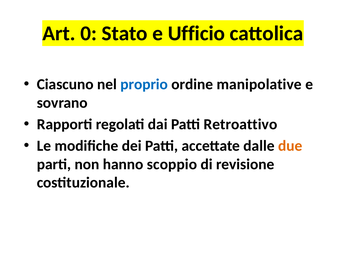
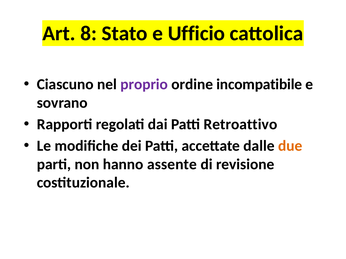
0: 0 -> 8 (89, 33)
proprio colour: blue -> purple (144, 85)
manipolative: manipolative -> incompatibile (259, 85)
scoppio: scoppio -> assente (172, 165)
